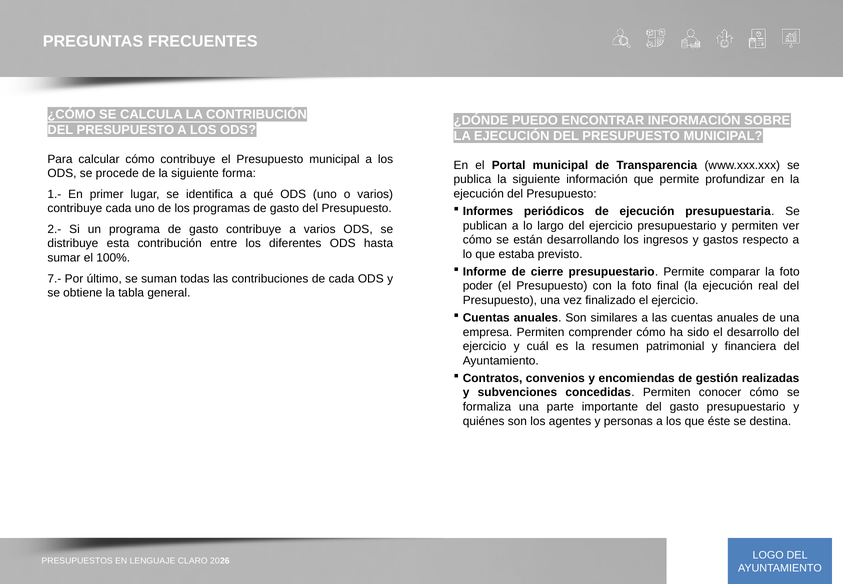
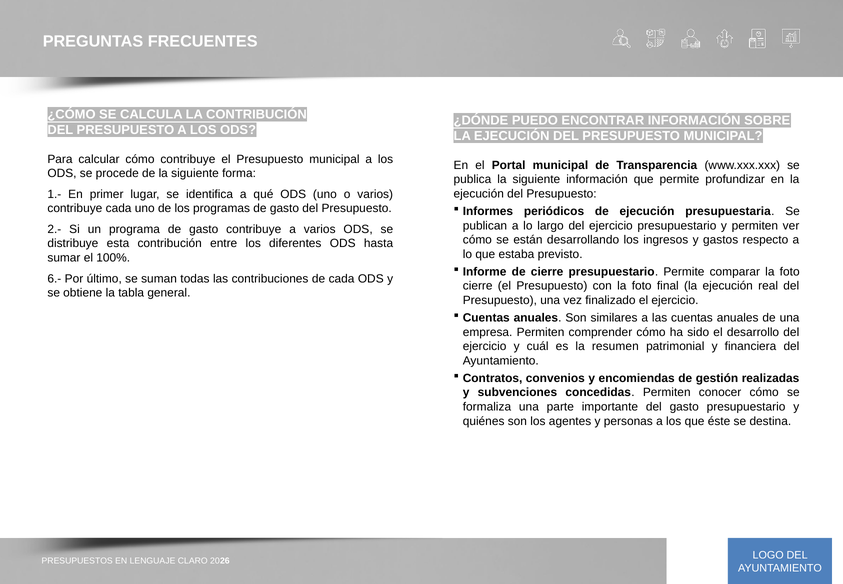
7.-: 7.- -> 6.- (54, 278)
poder: poder -> cierre (478, 286)
